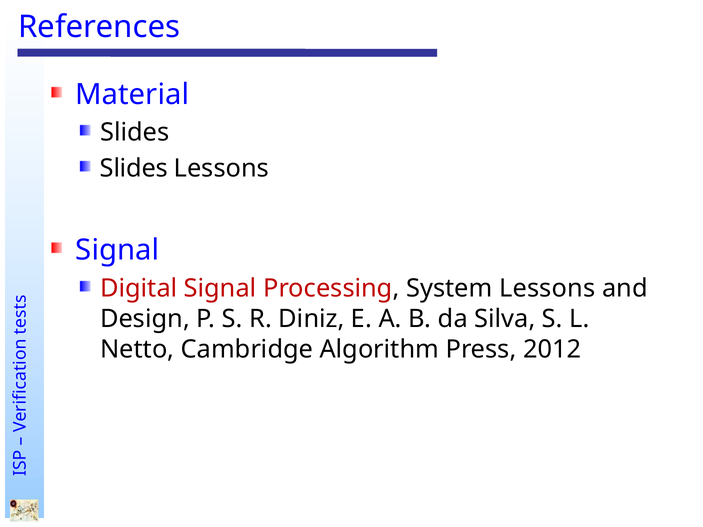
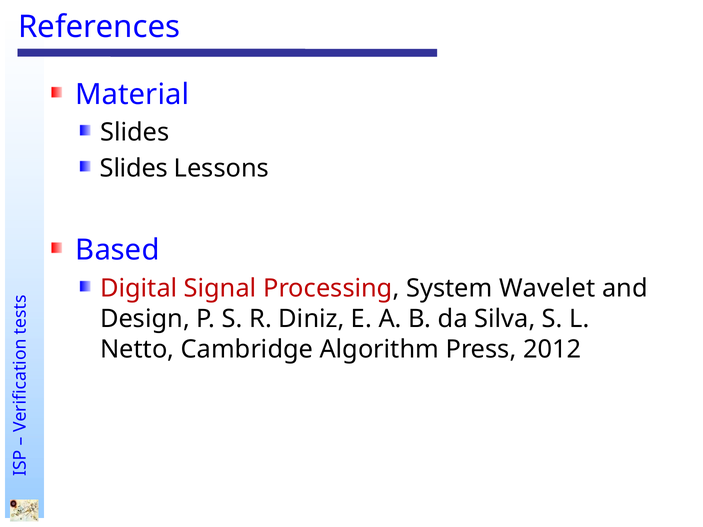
Signal: Signal -> Based (118, 250)
System Lessons: Lessons -> Wavelet (547, 288)
